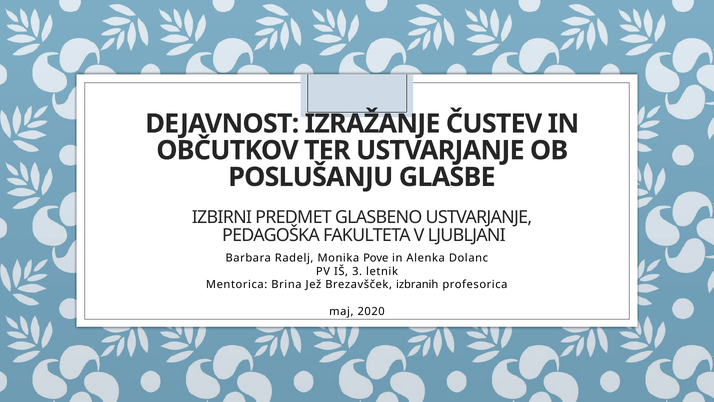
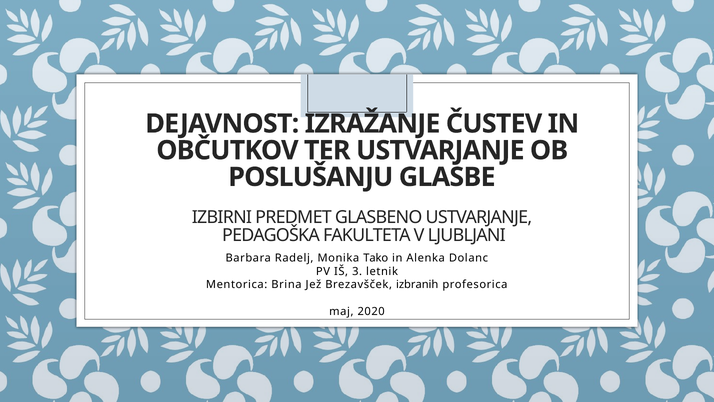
Pove: Pove -> Tako (376, 258)
